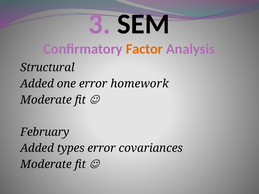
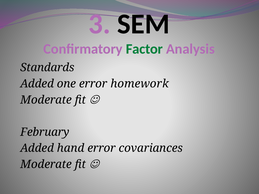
Factor colour: orange -> green (144, 49)
Structural: Structural -> Standards (47, 68)
types: types -> hand (71, 148)
